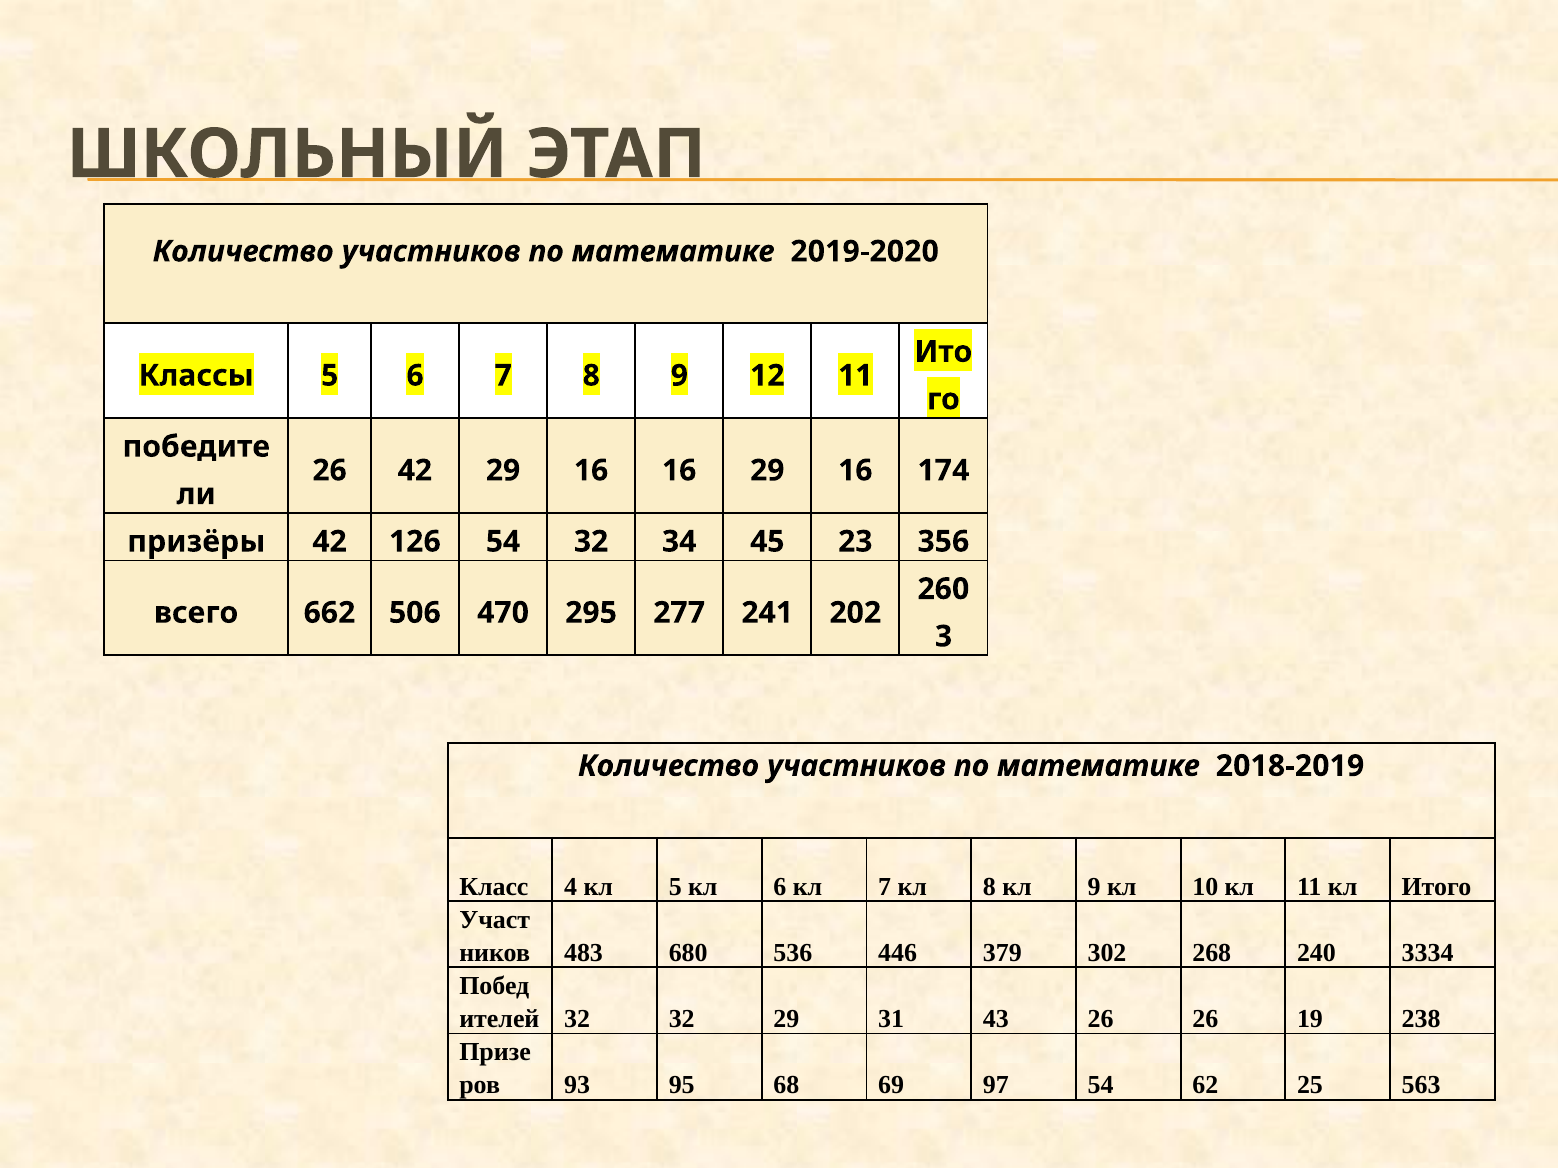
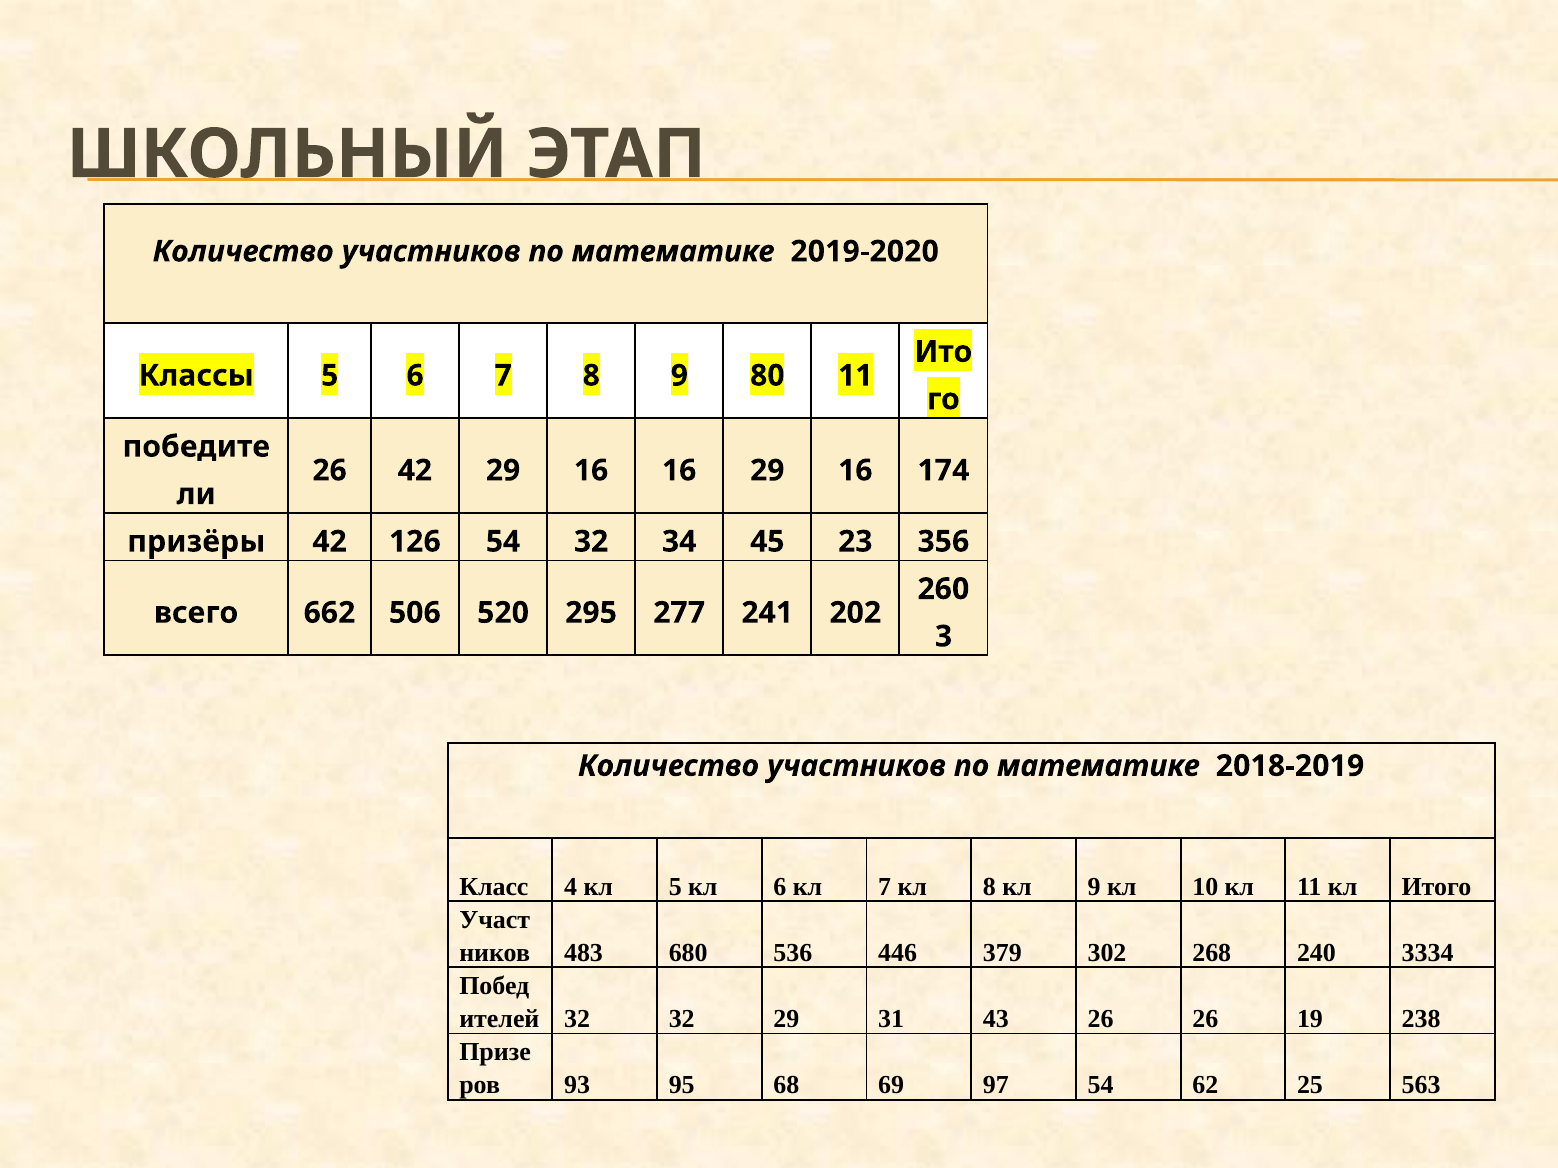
12: 12 -> 80 (767, 376)
470: 470 -> 520 (503, 613)
